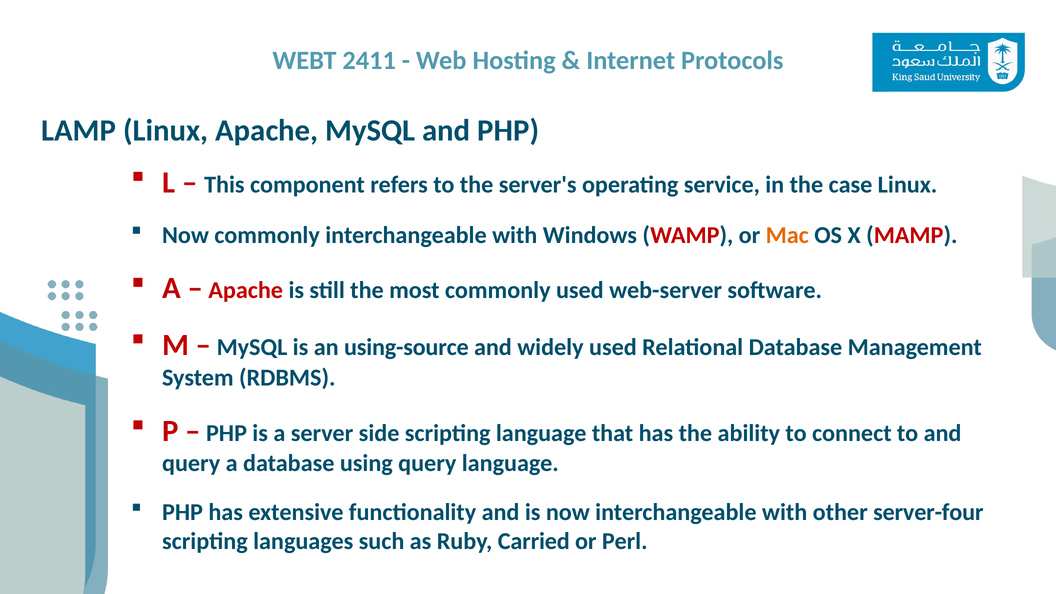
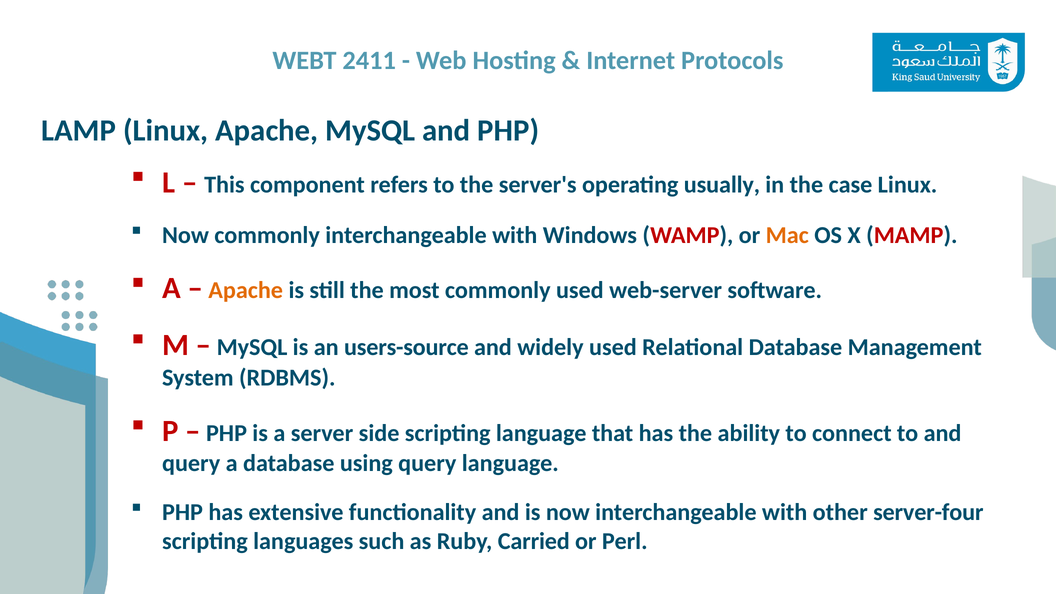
service: service -> usually (722, 185)
Apache colour: red -> orange (246, 291)
using-source: using-source -> users-source (406, 347)
